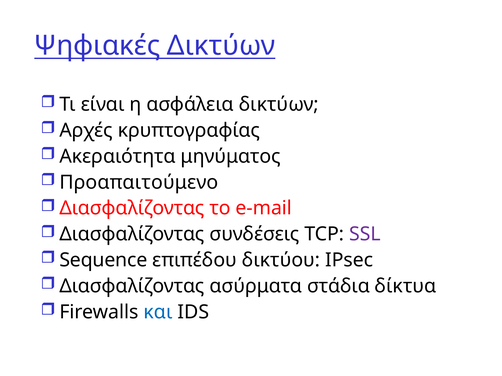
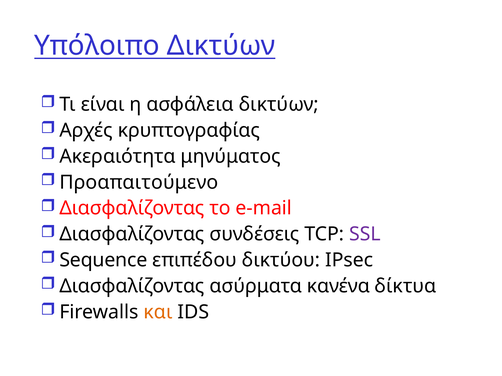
Ψηφιακές: Ψηφιακές -> Υπόλοιπο (97, 46)
στάδια: στάδια -> κανένα (338, 286)
και colour: blue -> orange (158, 312)
